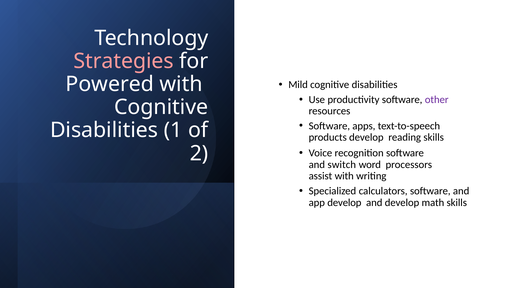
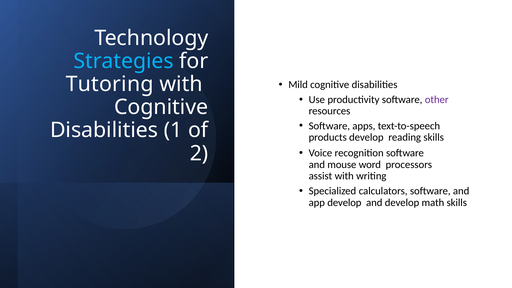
Strategies colour: pink -> light blue (124, 61)
Powered: Powered -> Tutoring (110, 84)
switch: switch -> mouse (342, 165)
